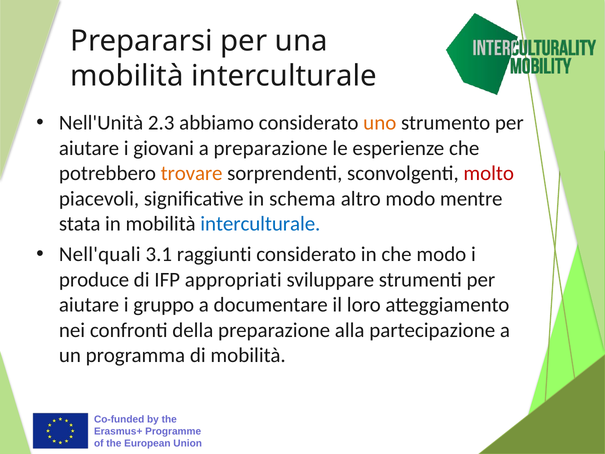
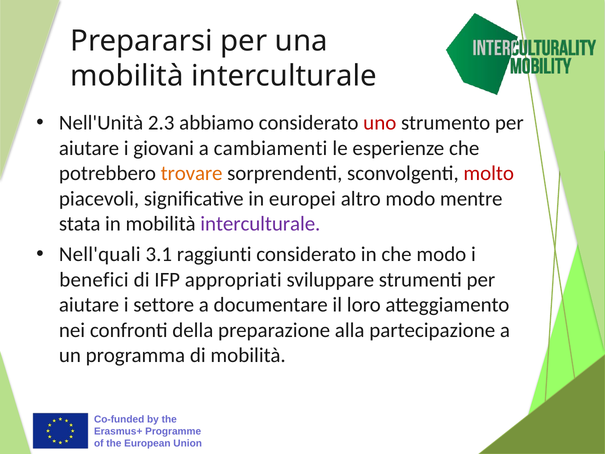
uno colour: orange -> red (380, 123)
a preparazione: preparazione -> cambiamenti (271, 148)
schema: schema -> europei (302, 199)
interculturale colour: blue -> purple (260, 224)
produce: produce -> benefici (94, 280)
gruppo: gruppo -> settore (164, 305)
